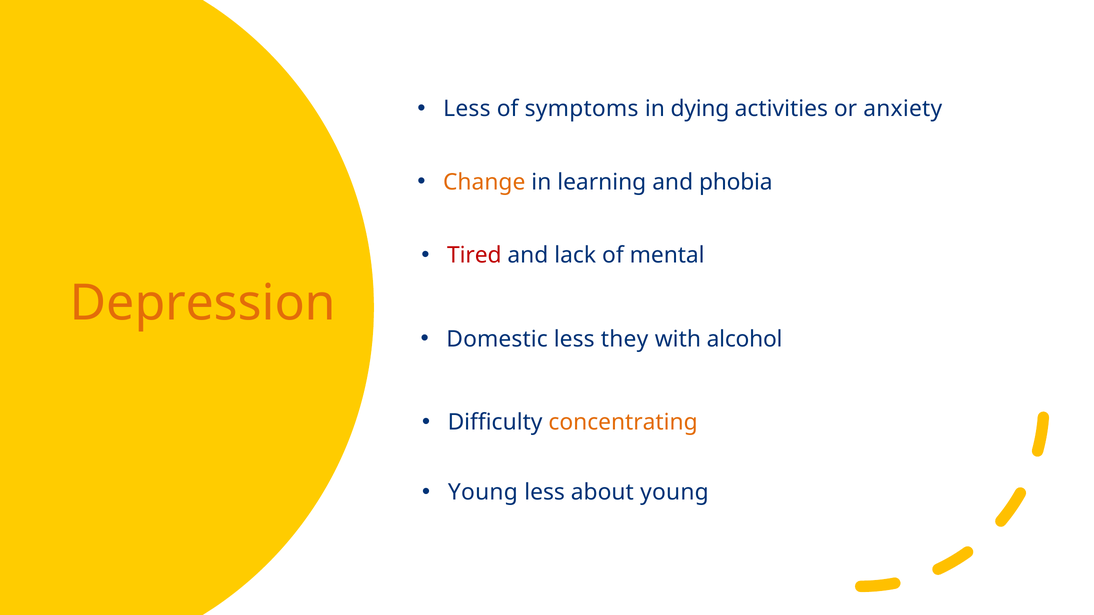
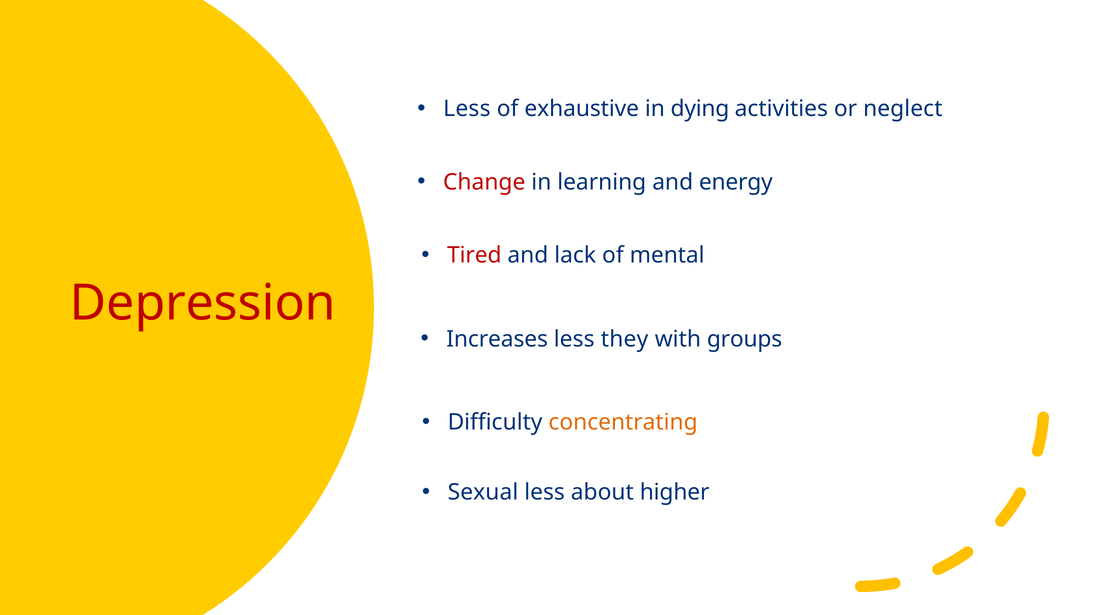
symptoms: symptoms -> exhaustive (582, 109)
anxiety: anxiety -> neglect (903, 109)
Change colour: orange -> red (484, 182)
phobia: phobia -> energy (736, 182)
Depression colour: orange -> red (203, 303)
Domestic: Domestic -> Increases (497, 339)
alcohol: alcohol -> groups (745, 339)
Young: Young -> Sexual (483, 493)
about young: young -> higher (675, 493)
